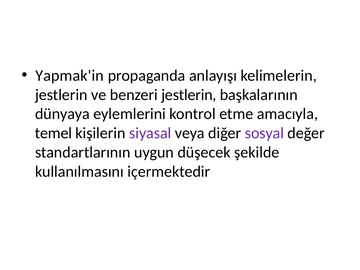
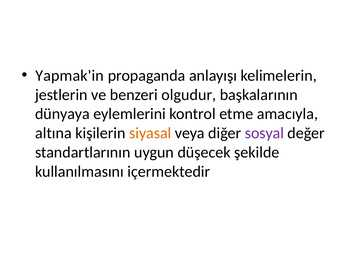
benzeri jestlerin: jestlerin -> olgudur (189, 95)
temel: temel -> altına (53, 133)
siyasal colour: purple -> orange (150, 133)
